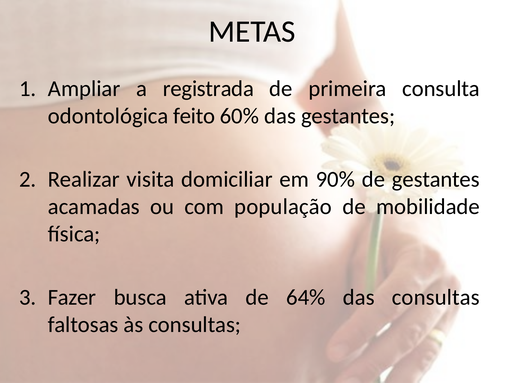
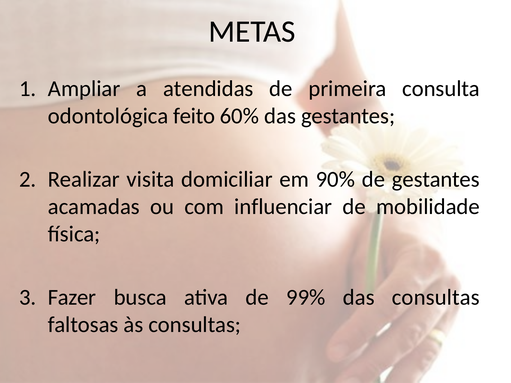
registrada: registrada -> atendidas (208, 89)
população: população -> influenciar (283, 207)
64%: 64% -> 99% (306, 298)
